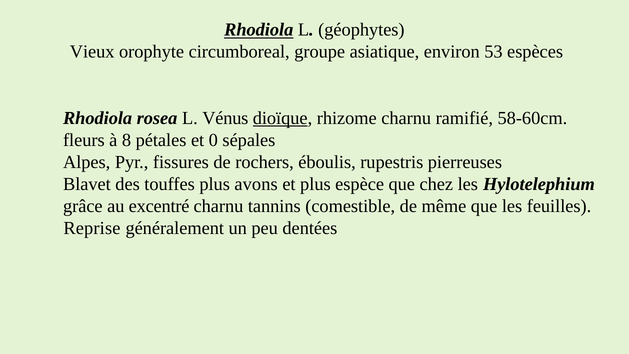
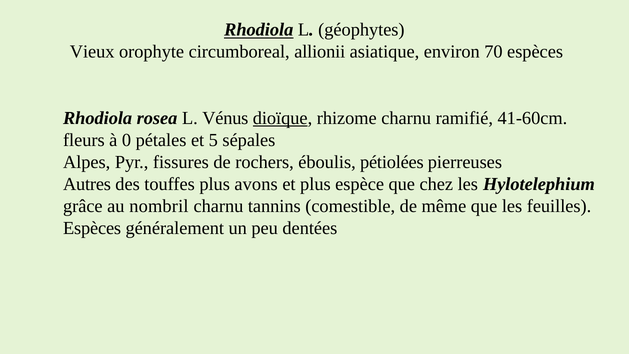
groupe: groupe -> allionii (320, 52)
53: 53 -> 70 (493, 52)
58-60cm: 58-60cm -> 41-60cm (532, 118)
8: 8 -> 0 (127, 140)
0: 0 -> 5 (213, 140)
rupestris: rupestris -> pétiolées (392, 162)
Blavet: Blavet -> Autres (87, 184)
excentré: excentré -> nombril (159, 206)
Reprise: Reprise -> Espèces (92, 228)
